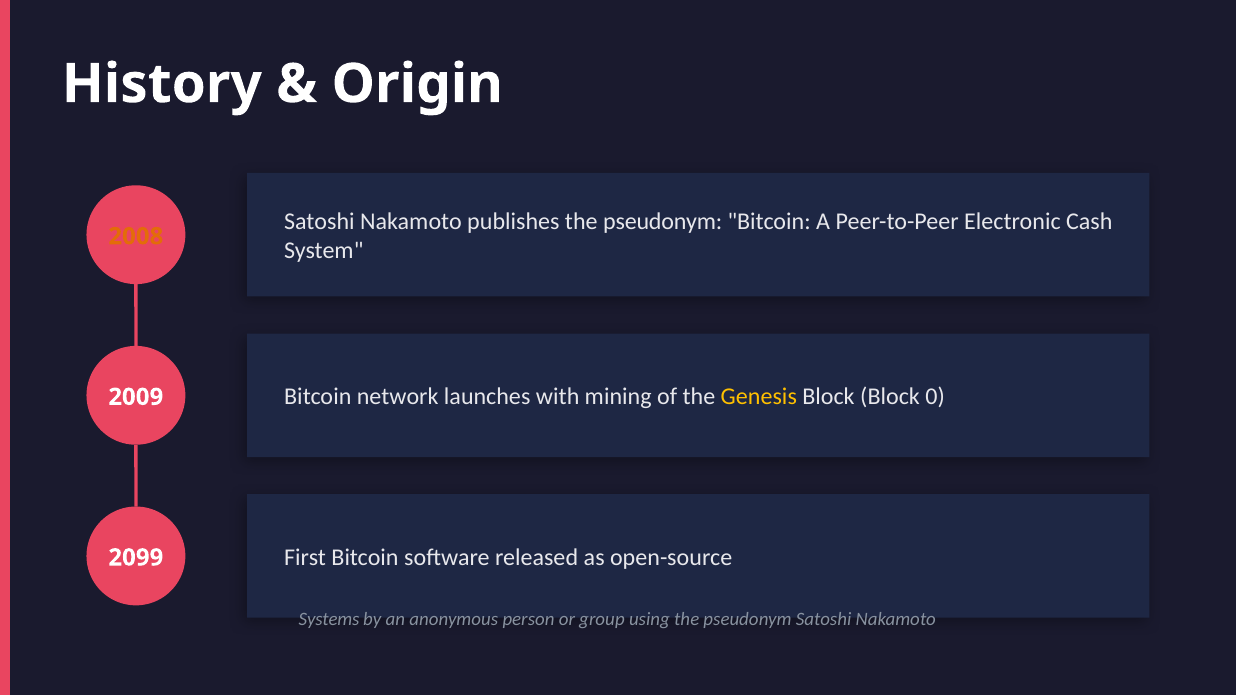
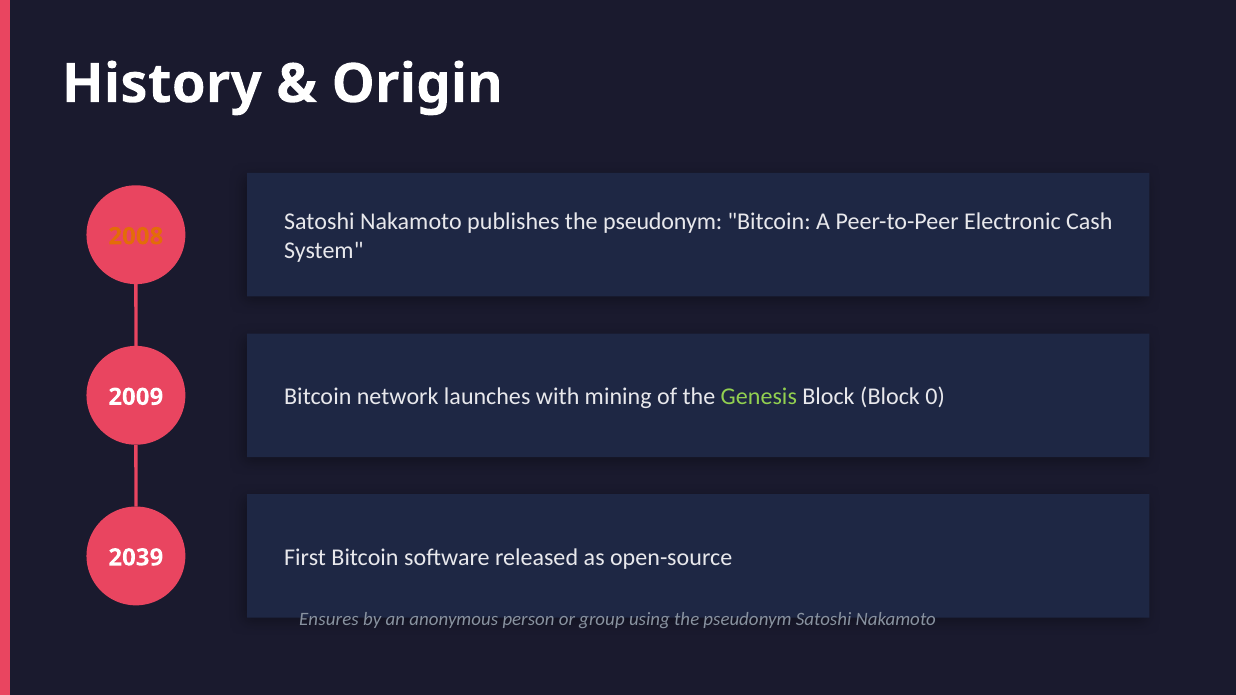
Genesis colour: yellow -> light green (759, 397)
2099: 2099 -> 2039 (136, 558)
Systems: Systems -> Ensures (329, 619)
